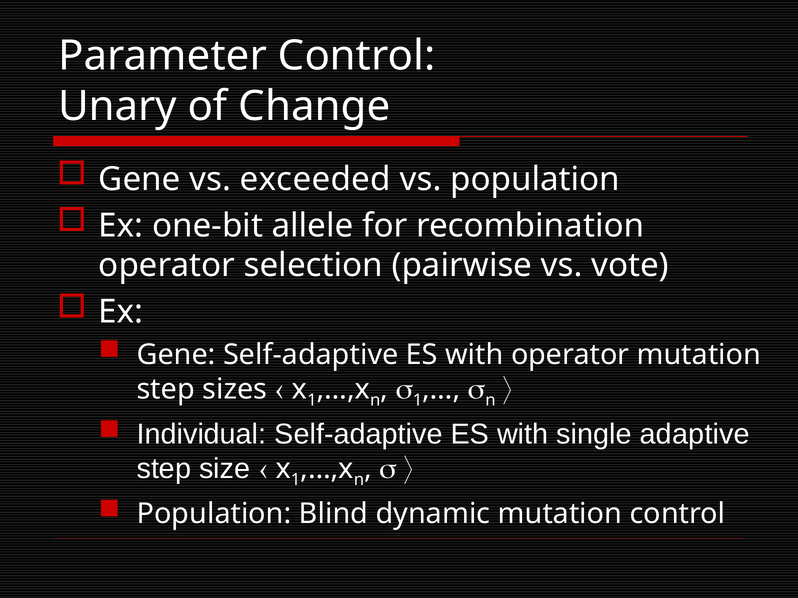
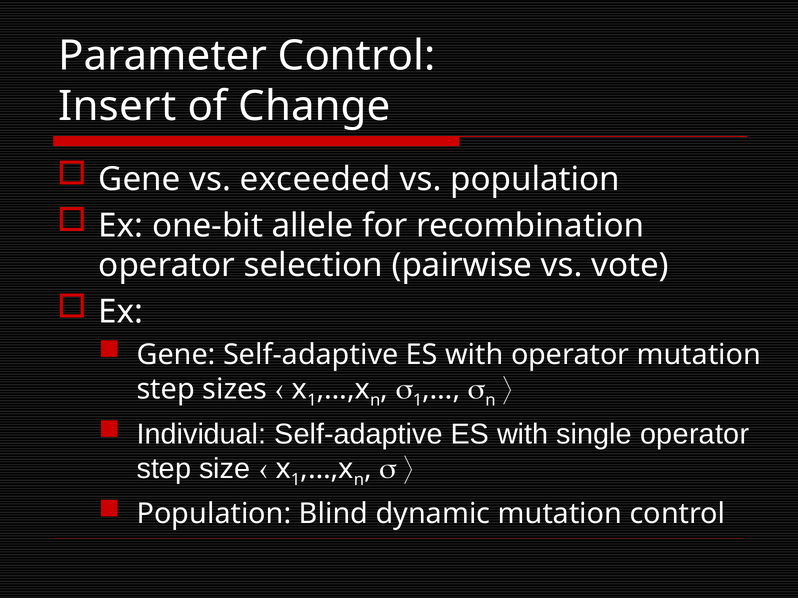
Unary: Unary -> Insert (117, 106)
single adaptive: adaptive -> operator (695, 435)
